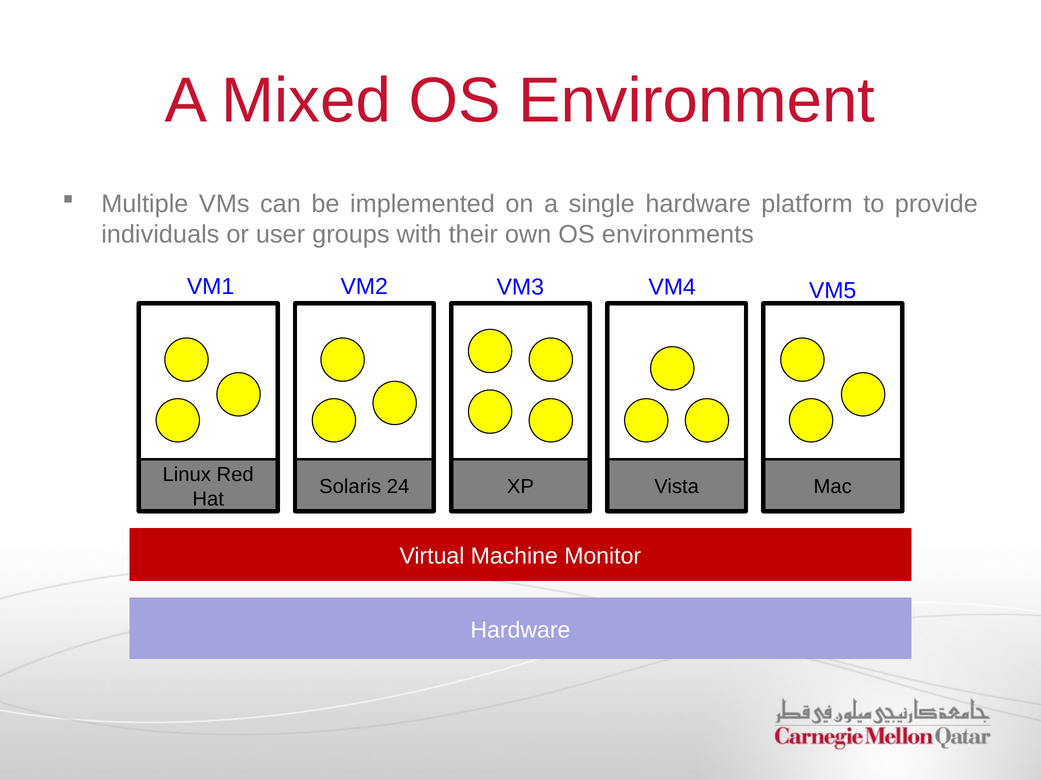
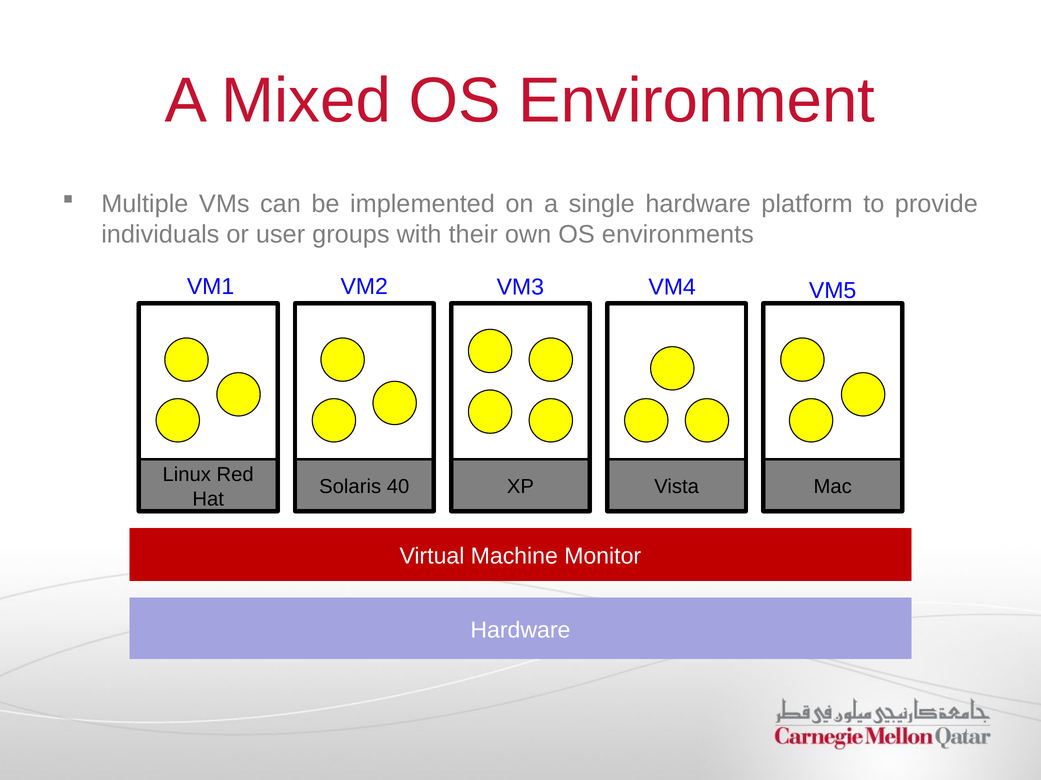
24: 24 -> 40 (398, 487)
